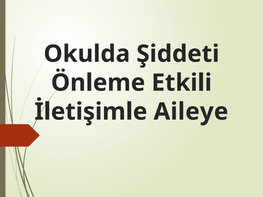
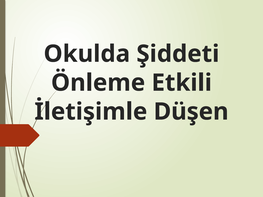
Aileye: Aileye -> Düşen (191, 112)
